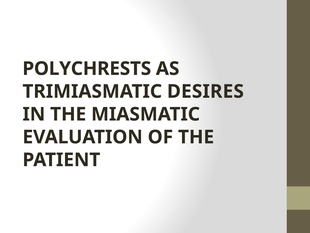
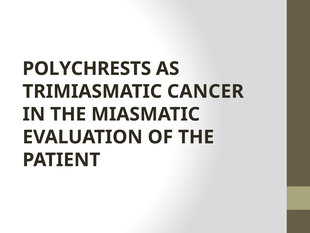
DESIRES: DESIRES -> CANCER (205, 91)
